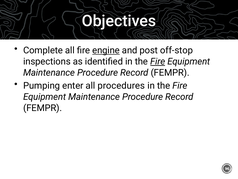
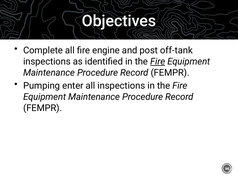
engine underline: present -> none (106, 50)
off-stop: off-stop -> off-tank (176, 50)
all procedures: procedures -> inspections (121, 85)
